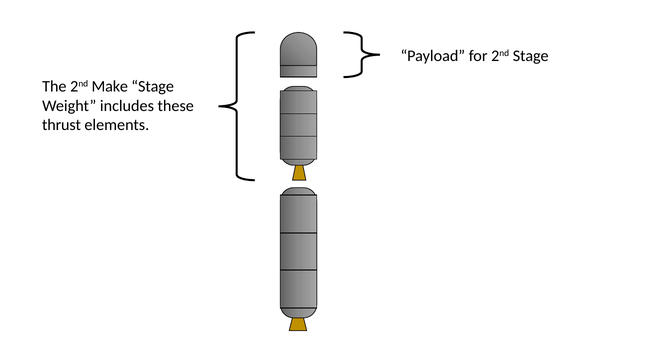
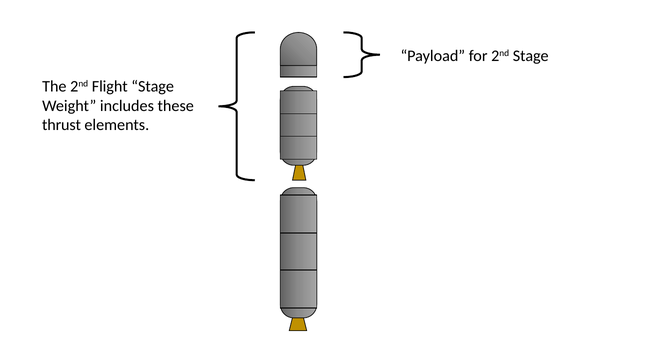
Make: Make -> Flight (110, 86)
